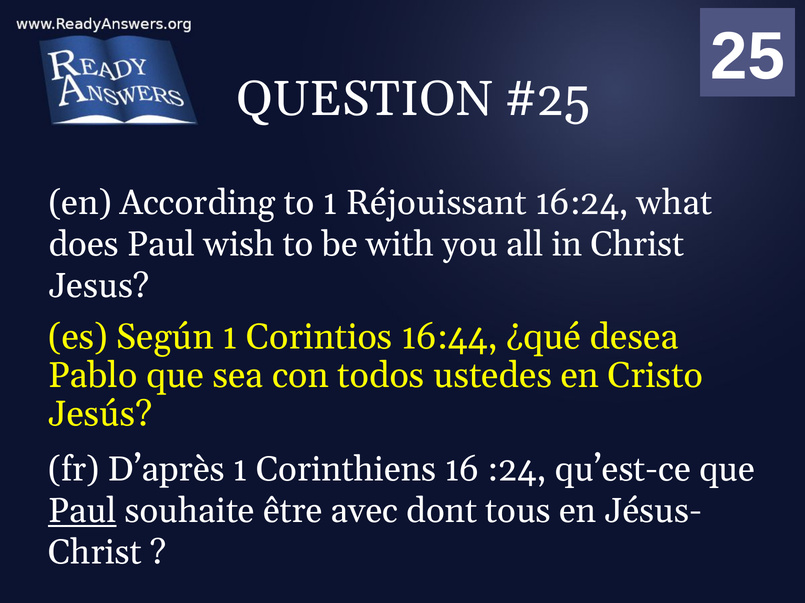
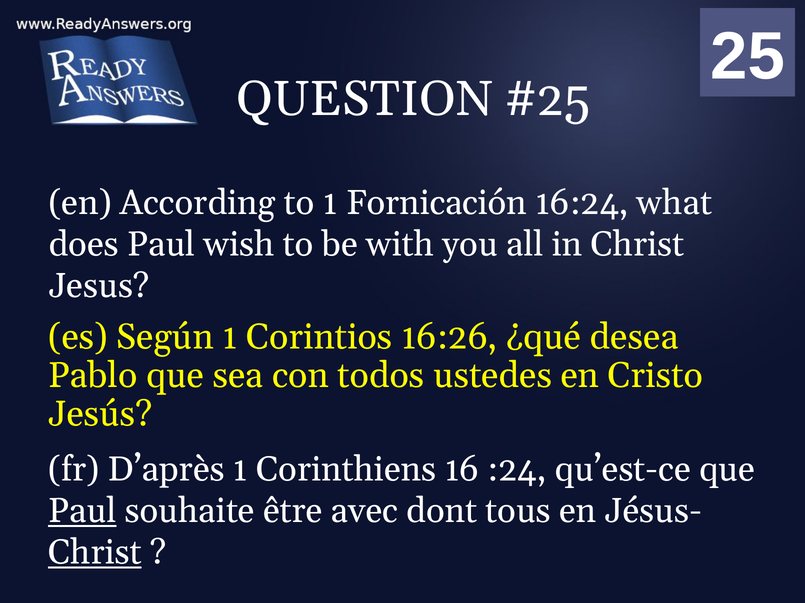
Réjouissant: Réjouissant -> Fornicación (437, 203)
16:44: 16:44 -> 16:26 (449, 337)
Christ underline: none -> present (95, 553)
